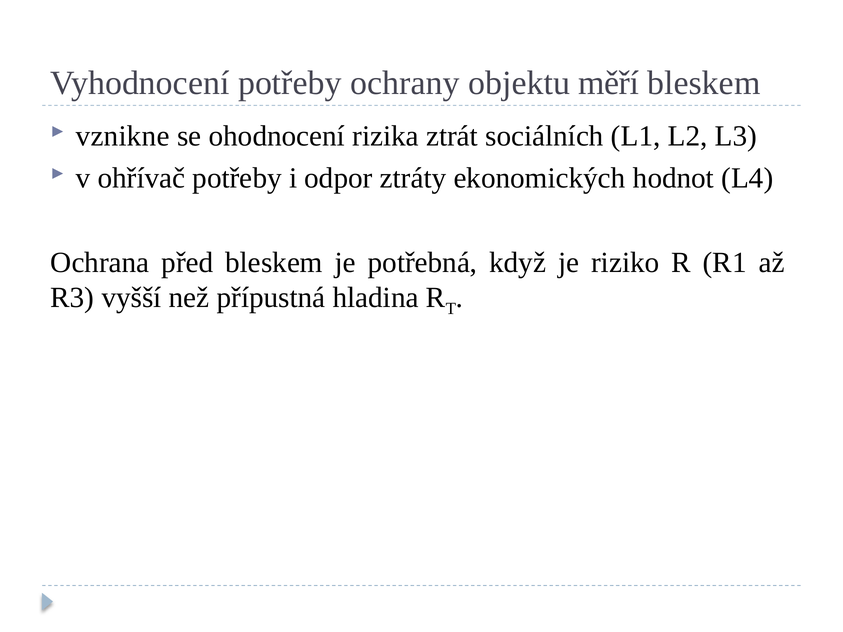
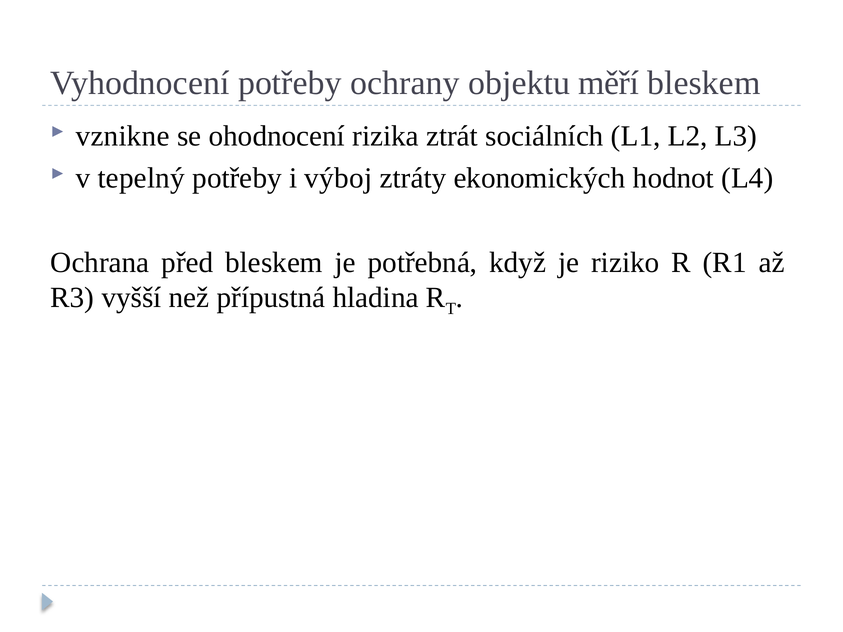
ohřívač: ohřívač -> tepelný (141, 178)
odpor: odpor -> výboj (338, 178)
